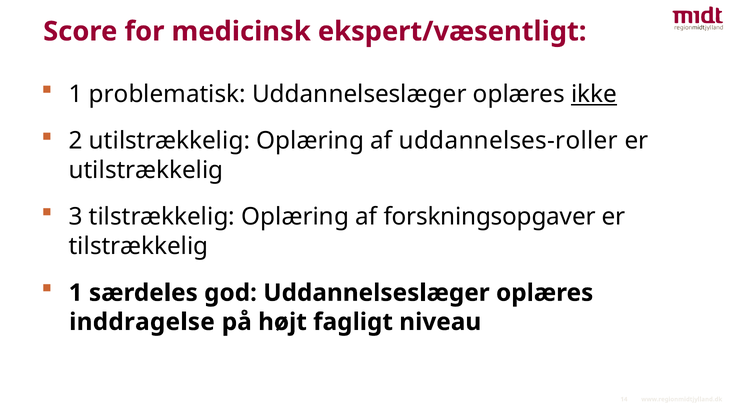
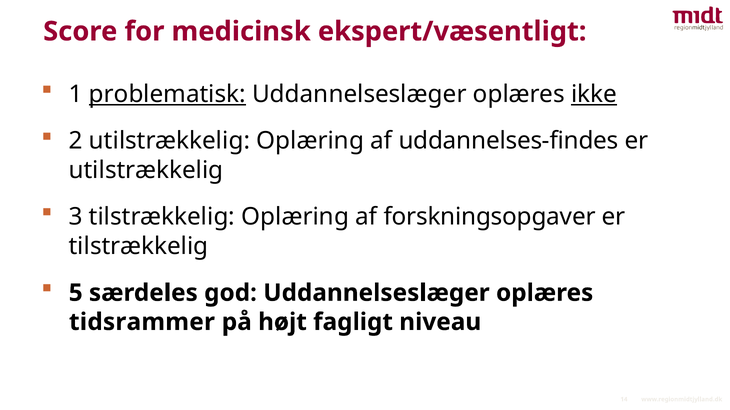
problematisk underline: none -> present (167, 94)
uddannelses-roller: uddannelses-roller -> uddannelses-findes (509, 141)
1: 1 -> 5 (76, 293)
inddragelse: inddragelse -> tidsrammer (142, 322)
